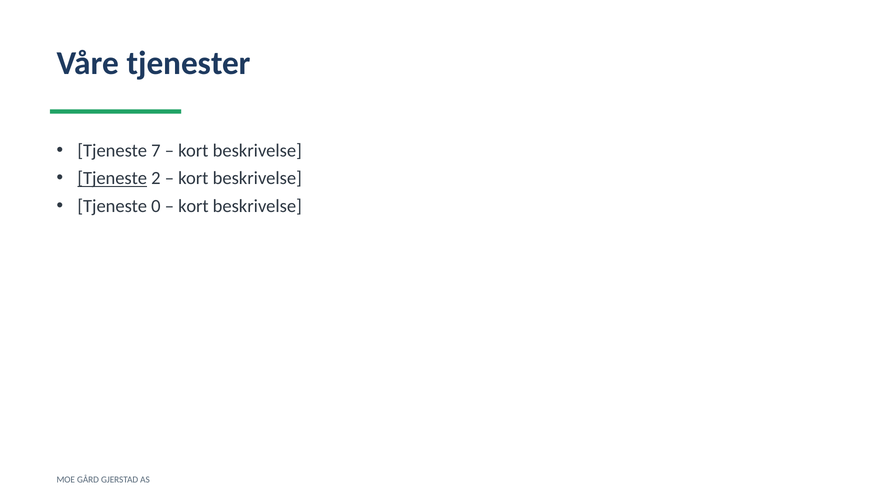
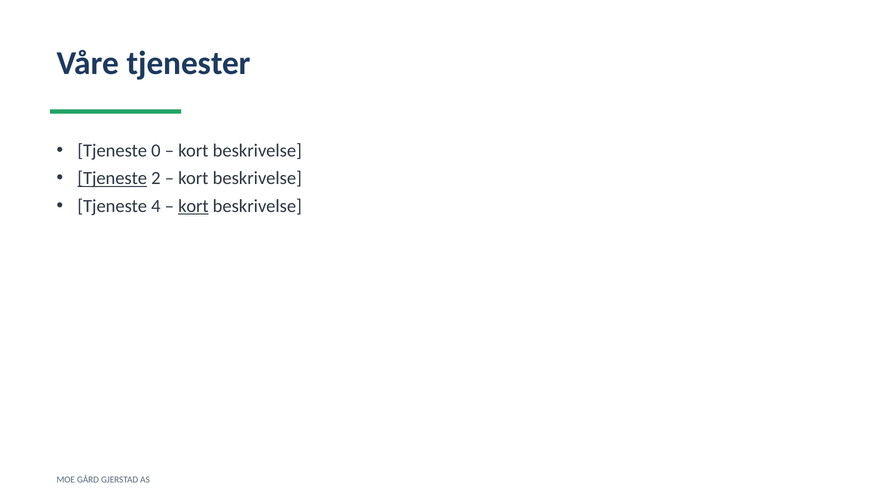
7: 7 -> 0 (156, 151)
0: 0 -> 4 (156, 206)
kort underline: none -> present (193, 206)
